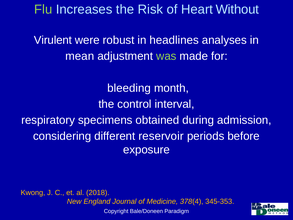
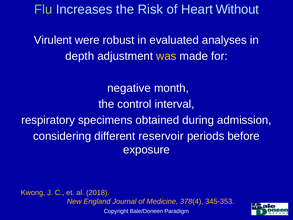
headlines: headlines -> evaluated (174, 40)
mean: mean -> depth (80, 56)
was colour: light green -> yellow (166, 56)
bleeding: bleeding -> negative (129, 88)
